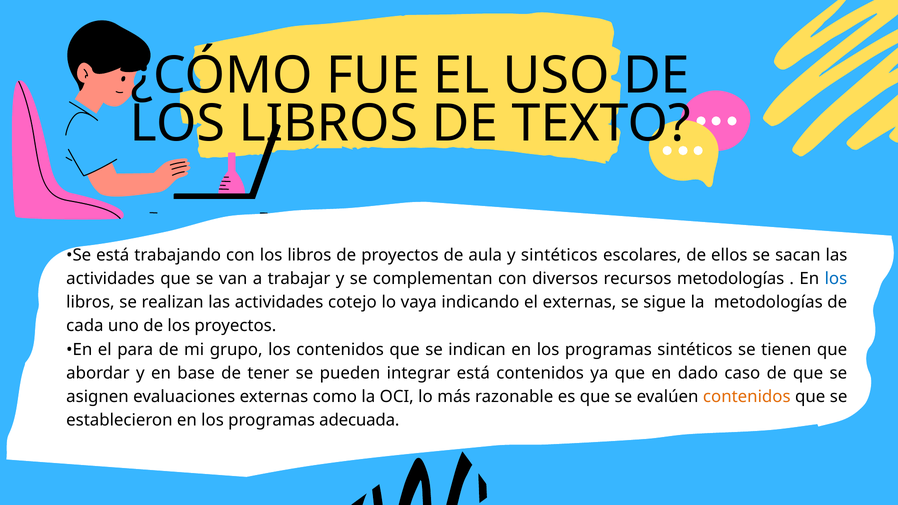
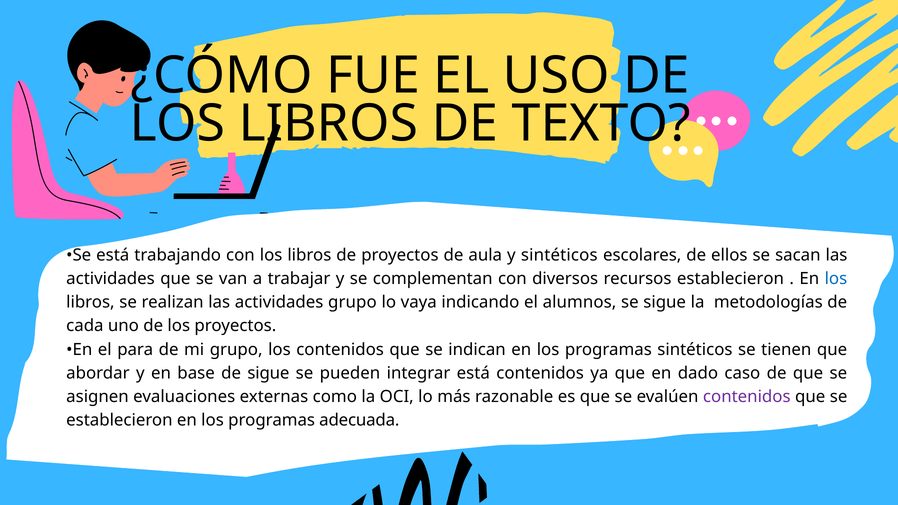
recursos metodologías: metodologías -> establecieron (730, 279)
actividades cotejo: cotejo -> grupo (352, 302)
el externas: externas -> alumnos (579, 302)
de tener: tener -> sigue (268, 373)
contenidos colour: orange -> purple (747, 397)
